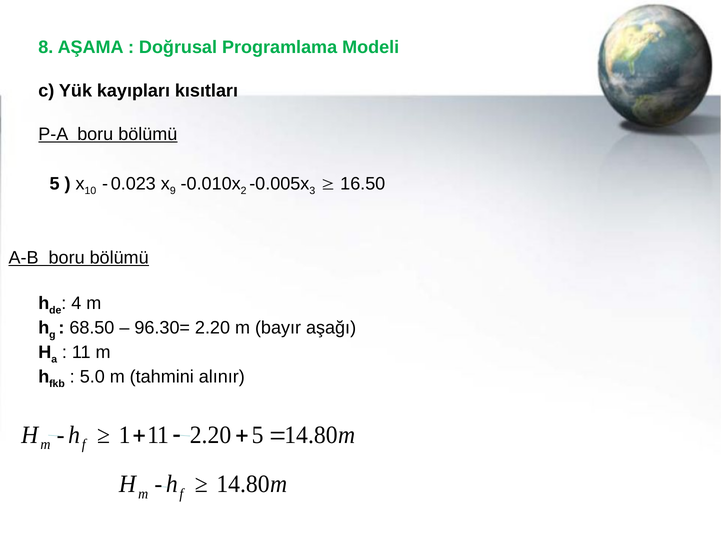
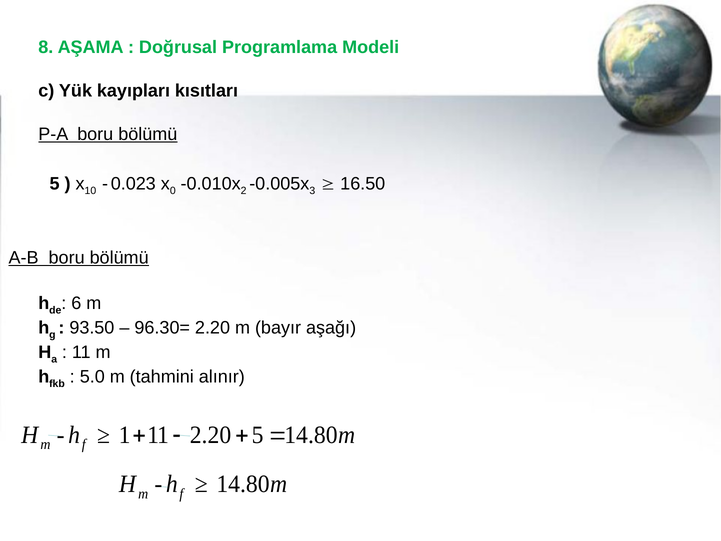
9: 9 -> 0 (173, 191)
4: 4 -> 6 (76, 303)
68.50: 68.50 -> 93.50 (92, 328)
